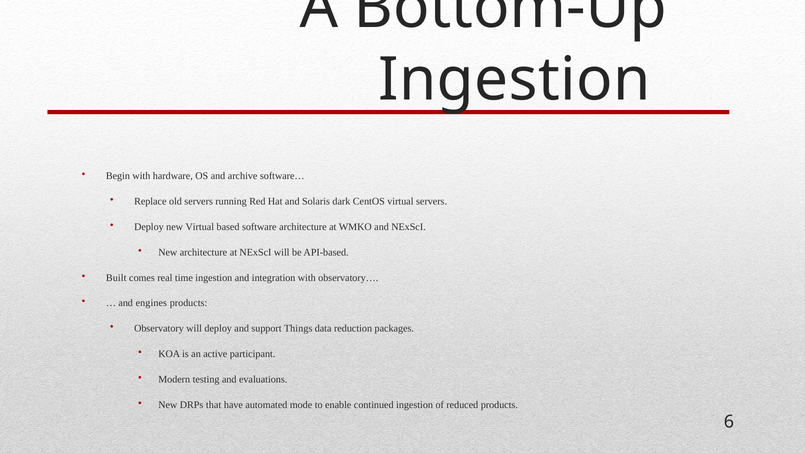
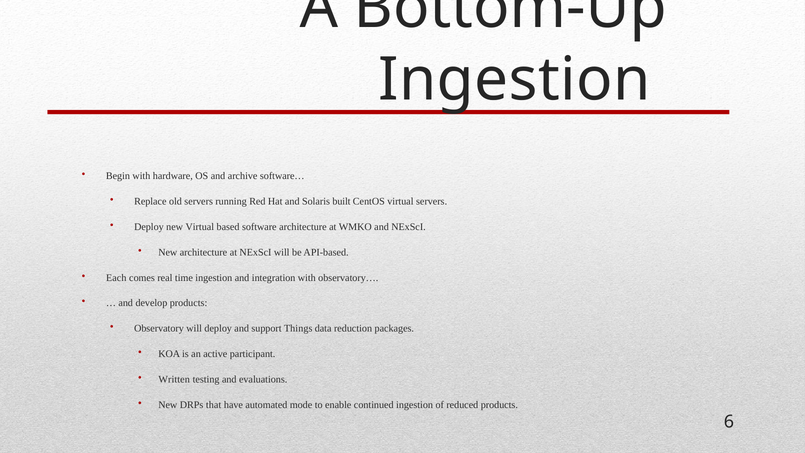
dark: dark -> built (341, 201)
Built: Built -> Each (116, 278)
engines: engines -> develop (151, 303)
Modern: Modern -> Written (174, 379)
